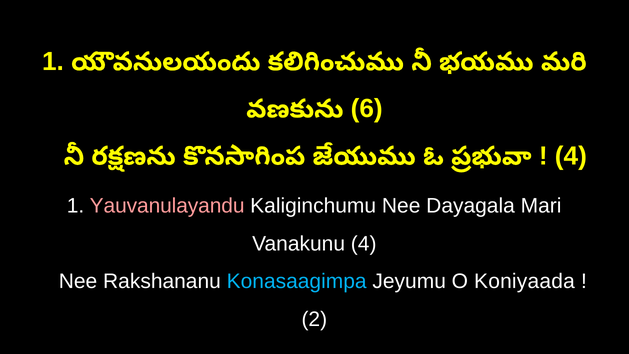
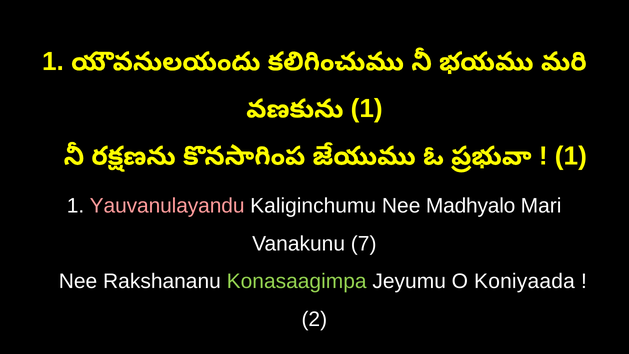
6: 6 -> 1 (367, 109)
4: 4 -> 1 (571, 156)
Dayagala: Dayagala -> Madhyalo (471, 206)
Vanakunu 4: 4 -> 7 (364, 244)
Konasaagimpa colour: light blue -> light green (297, 281)
